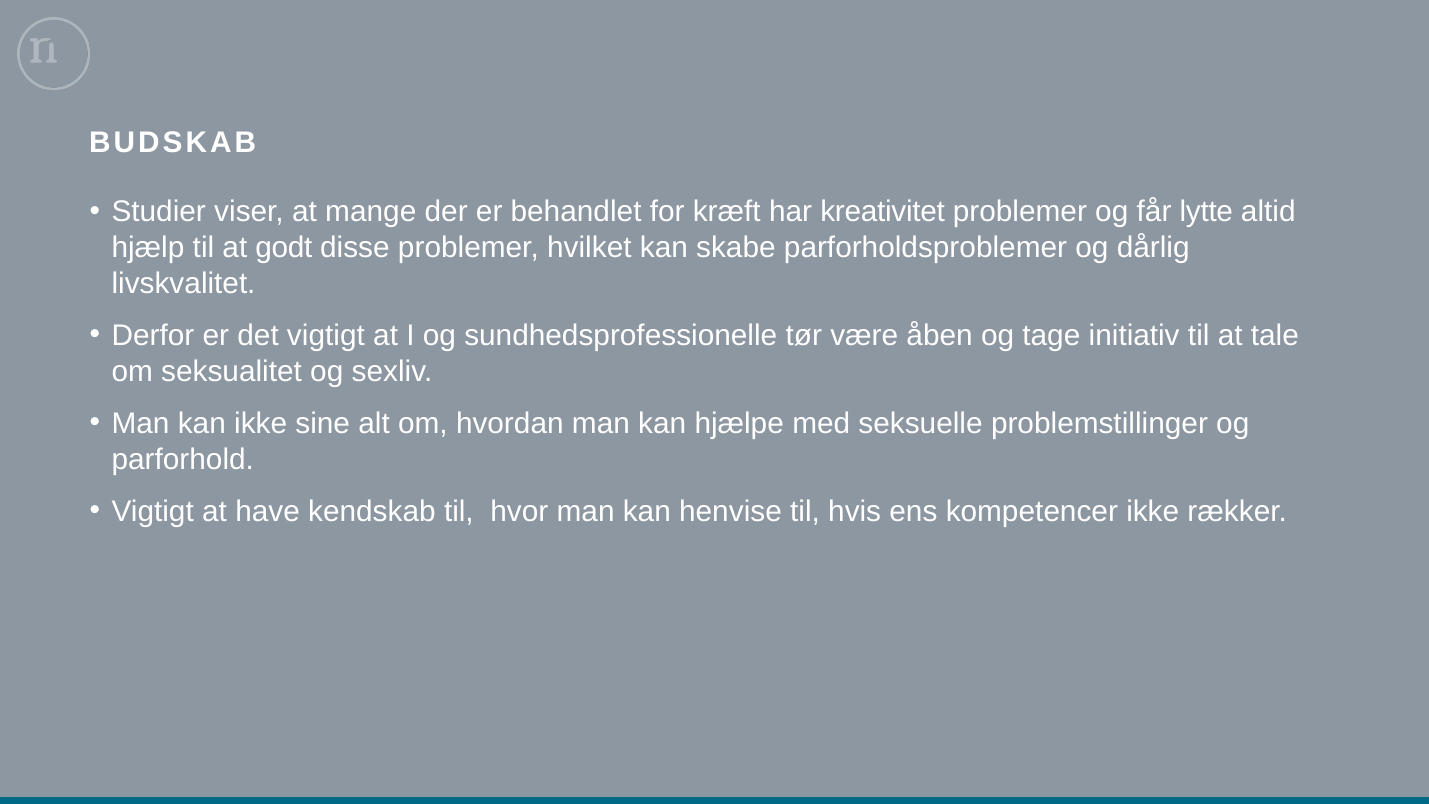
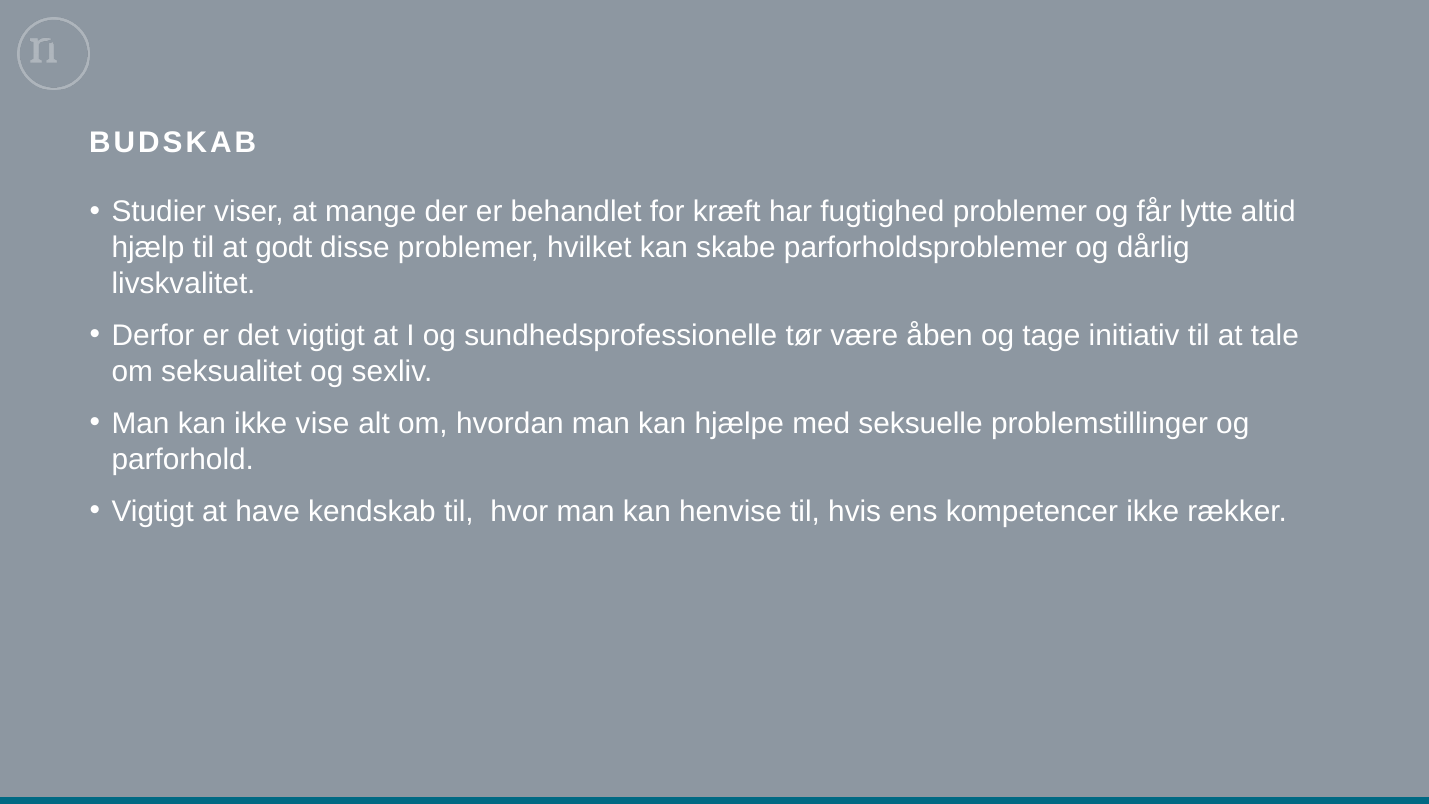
kreativitet: kreativitet -> fugtighed (882, 212)
sine: sine -> vise (323, 423)
